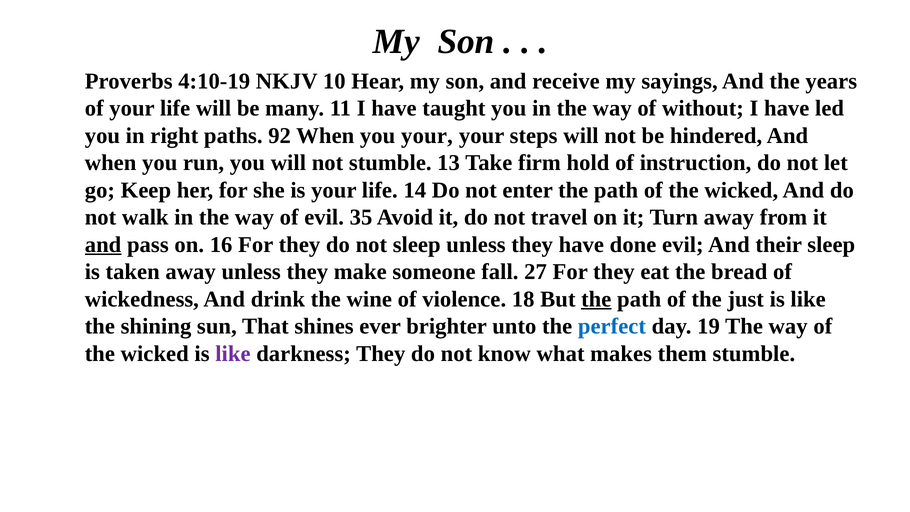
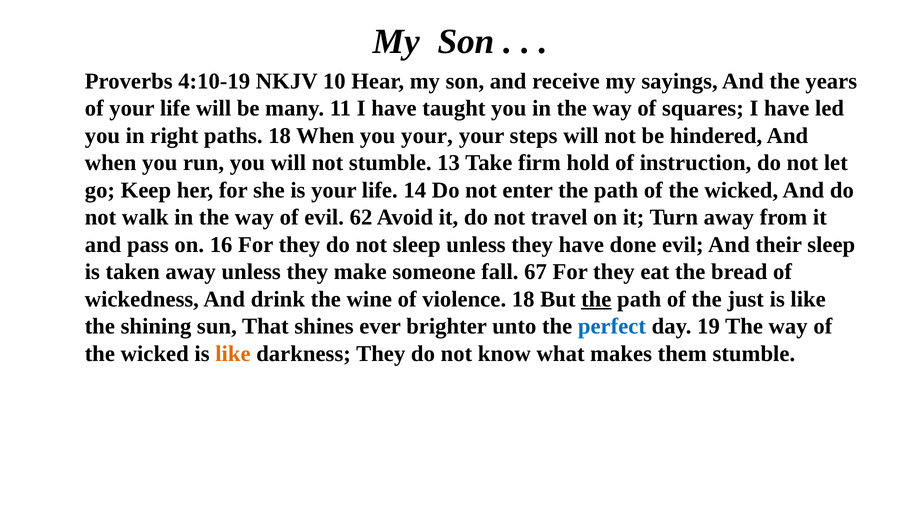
without: without -> squares (703, 108)
paths 92: 92 -> 18 (280, 136)
35: 35 -> 62 (361, 217)
and underline: present -> none (103, 245)
27: 27 -> 67 (536, 272)
like colour: purple -> orange (233, 353)
